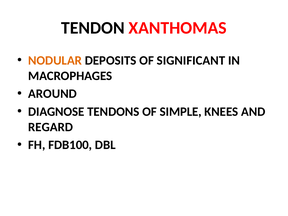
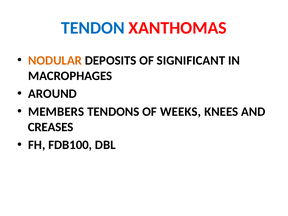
TENDON colour: black -> blue (93, 28)
DIAGNOSE: DIAGNOSE -> MEMBERS (56, 112)
SIMPLE: SIMPLE -> WEEKS (181, 112)
REGARD: REGARD -> CREASES (51, 127)
